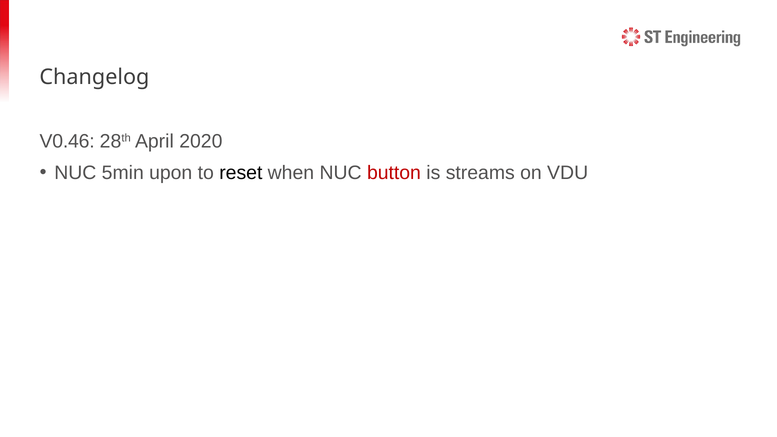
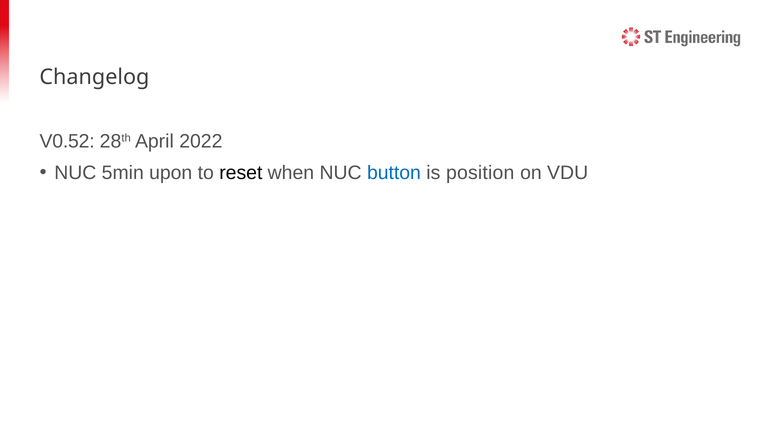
V0.46: V0.46 -> V0.52 (67, 141)
2020: 2020 -> 2022 (201, 141)
button colour: red -> blue (394, 173)
streams: streams -> position (480, 173)
